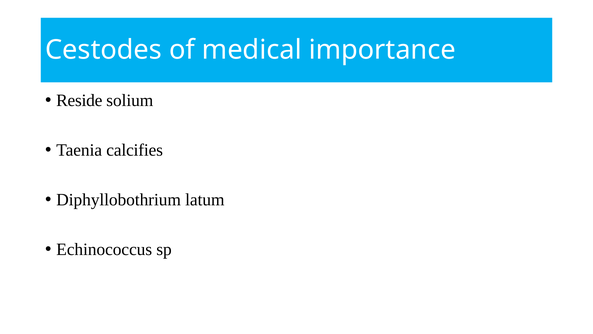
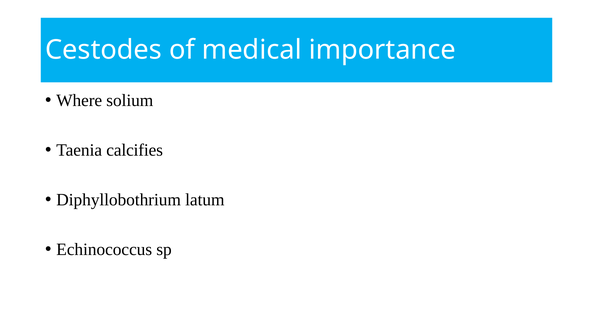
Reside: Reside -> Where (79, 100)
